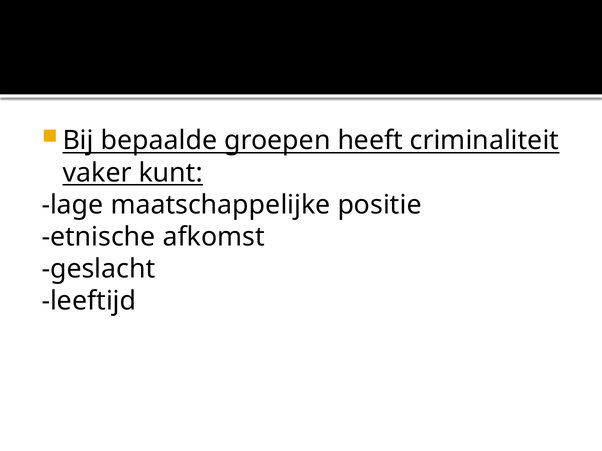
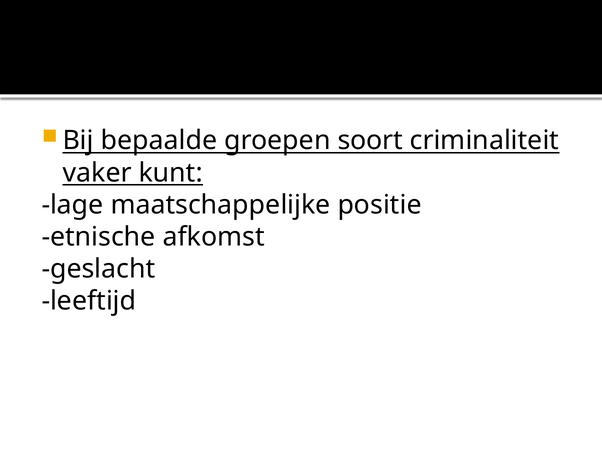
heeft: heeft -> soort (370, 141)
